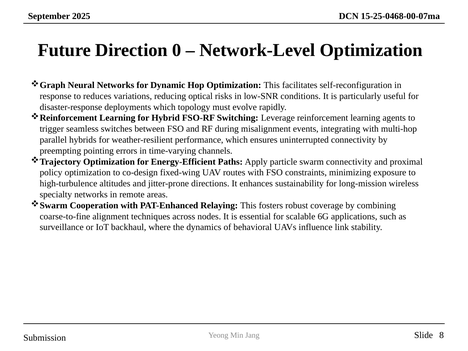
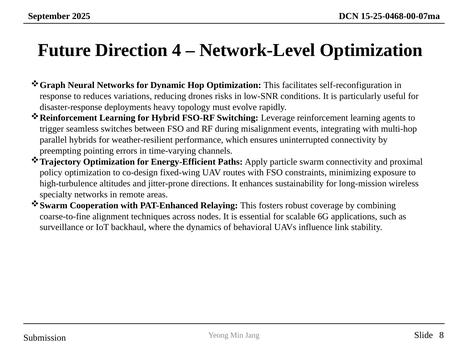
0: 0 -> 4 (177, 50)
optical: optical -> drones (201, 96)
deployments which: which -> heavy (164, 107)
